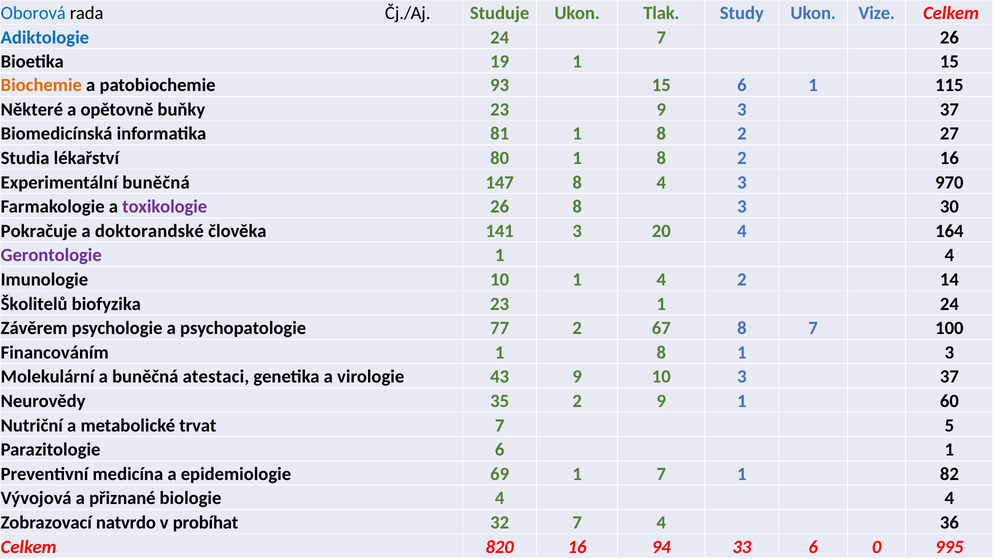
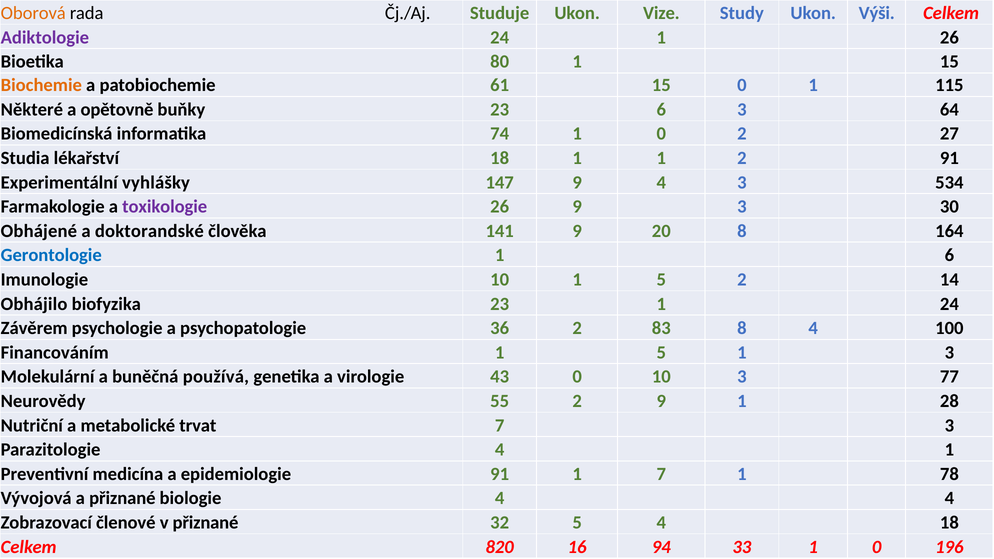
Oborová colour: blue -> orange (33, 13)
Tlak: Tlak -> Vize (661, 13)
Vize: Vize -> Výši (877, 13)
Adiktologie colour: blue -> purple (45, 37)
24 7: 7 -> 1 (661, 37)
19: 19 -> 80 (500, 62)
93: 93 -> 61 (500, 85)
15 6: 6 -> 0 (742, 85)
23 9: 9 -> 6 (661, 110)
37: 37 -> 64 (949, 110)
81: 81 -> 74 (500, 134)
8: 8 -> 0 (661, 134)
lékařství 80: 80 -> 18 (500, 158)
8: 8 -> 1 (661, 158)
2 16: 16 -> 91 (949, 158)
Experimentální buněčná: buněčná -> vyhlášky (156, 182)
147 8: 8 -> 9 (577, 182)
970: 970 -> 534 (949, 182)
26 8: 8 -> 9 (577, 207)
Pokračuje: Pokračuje -> Obhájené (39, 231)
141 3: 3 -> 9 (577, 231)
20 4: 4 -> 8 (742, 231)
Gerontologie colour: purple -> blue (51, 255)
4: 4 -> 6 (949, 255)
10 1 4: 4 -> 5 (661, 280)
Školitelů: Školitelů -> Obhájilo (34, 304)
77: 77 -> 36 (500, 328)
67: 67 -> 83 (661, 328)
8 7: 7 -> 4 (813, 328)
8: 8 -> 5 (661, 353)
atestaci: atestaci -> používá (216, 377)
43 9: 9 -> 0 (577, 377)
10 3 37: 37 -> 77 (949, 377)
35: 35 -> 55 (500, 401)
60: 60 -> 28 (949, 401)
7 5: 5 -> 3 (949, 426)
Parazitologie 6: 6 -> 4 (500, 450)
epidemiologie 69: 69 -> 91 (500, 474)
82: 82 -> 78 (949, 474)
natvrdo: natvrdo -> členové (126, 523)
v probíhat: probíhat -> přiznané (206, 523)
32 7: 7 -> 5 (577, 523)
4 36: 36 -> 18 (949, 523)
33 6: 6 -> 1 (813, 547)
995: 995 -> 196 (949, 547)
